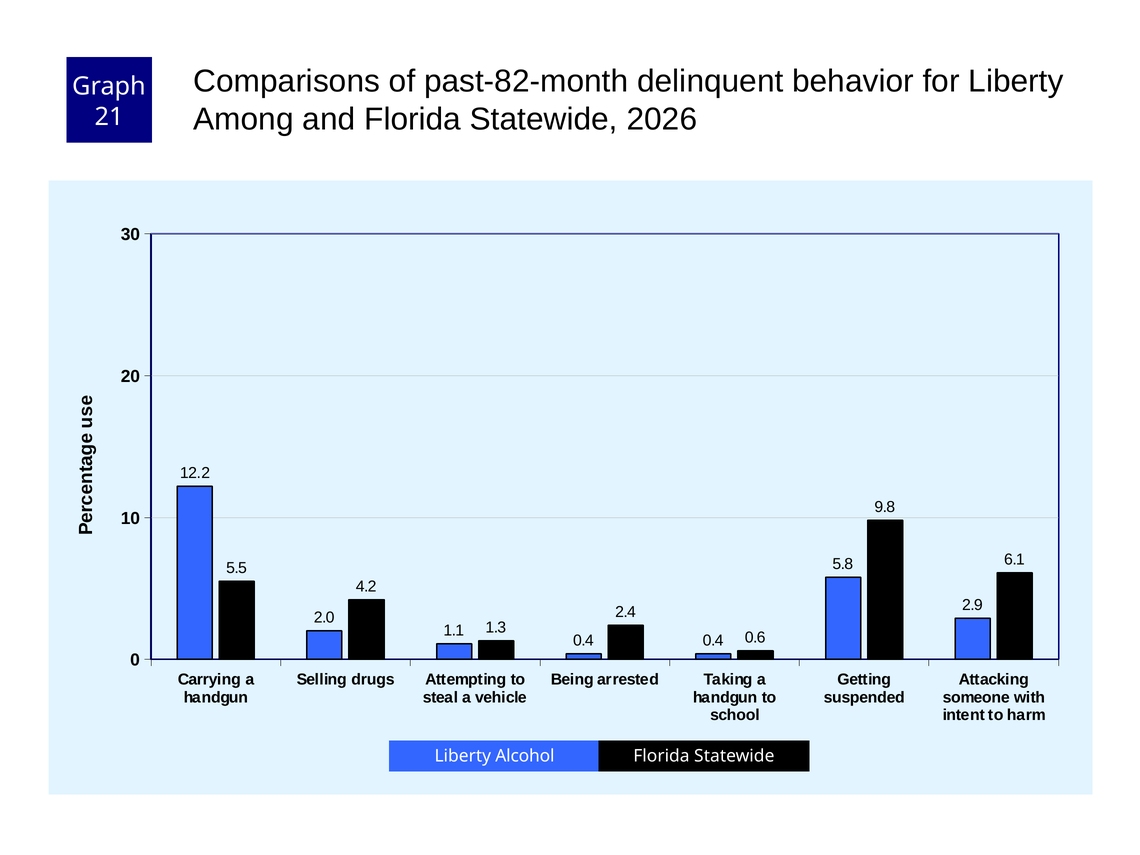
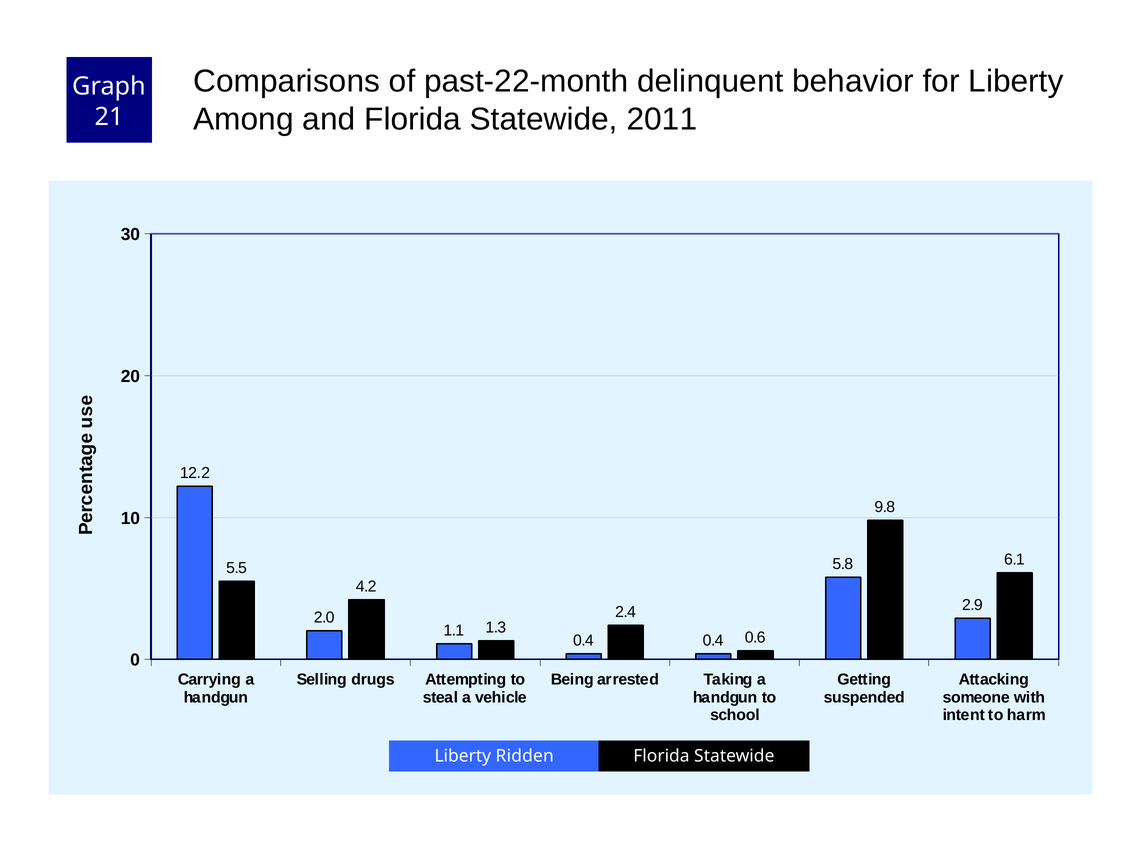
past-82-month: past-82-month -> past-22-month (526, 81)
2026: 2026 -> 2011 (662, 119)
Alcohol: Alcohol -> Ridden (525, 756)
